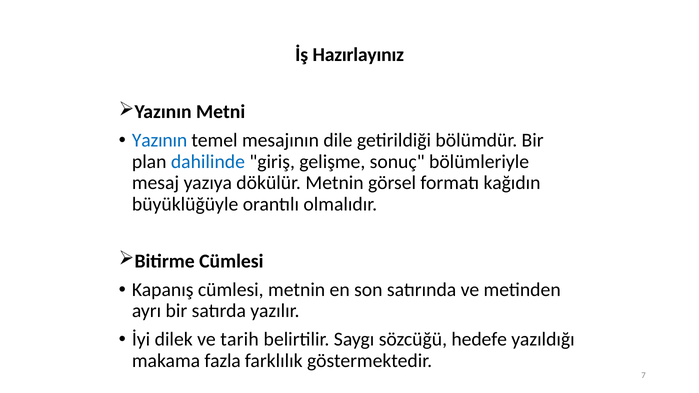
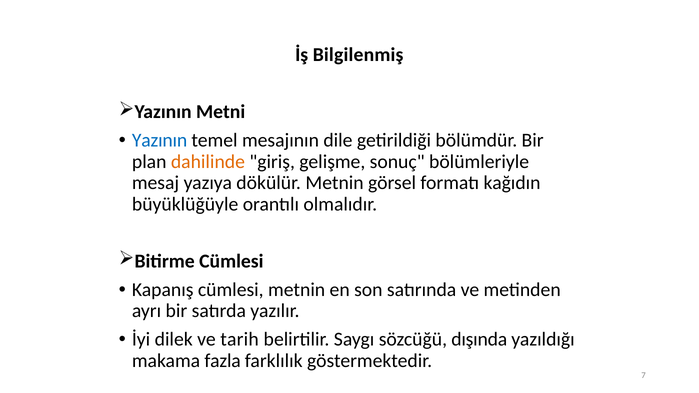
Hazırlayınız: Hazırlayınız -> Bilgilenmiş (358, 55)
dahilinde colour: blue -> orange (208, 162)
hedefe: hedefe -> dışında (479, 340)
